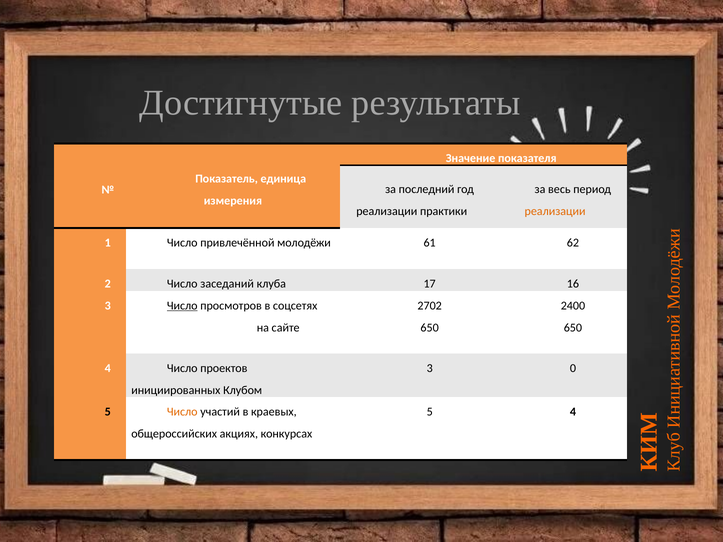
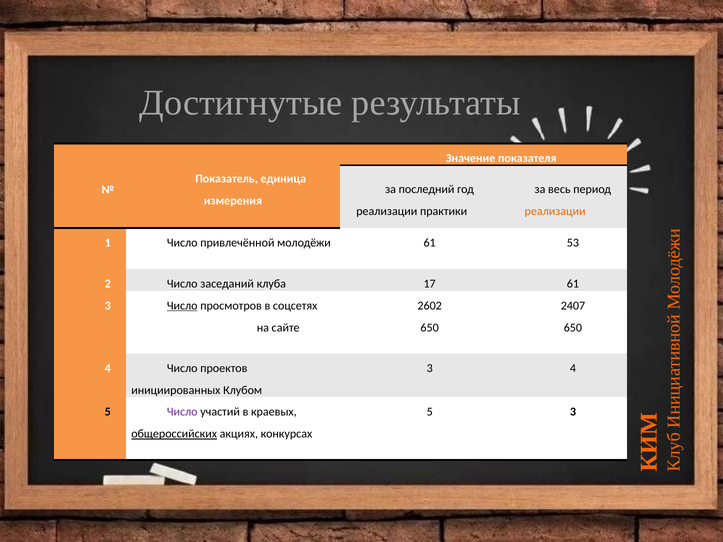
62: 62 -> 53 (573, 243)
17 16: 16 -> 61 (573, 284)
2702: 2702 -> 2602 (430, 306)
2400: 2400 -> 2407 (573, 306)
3 0: 0 -> 4 (573, 369)
Число colour: orange -> purple (182, 412)
5 4: 4 -> 3 (573, 412)
общероссийских underline: none -> present (174, 434)
